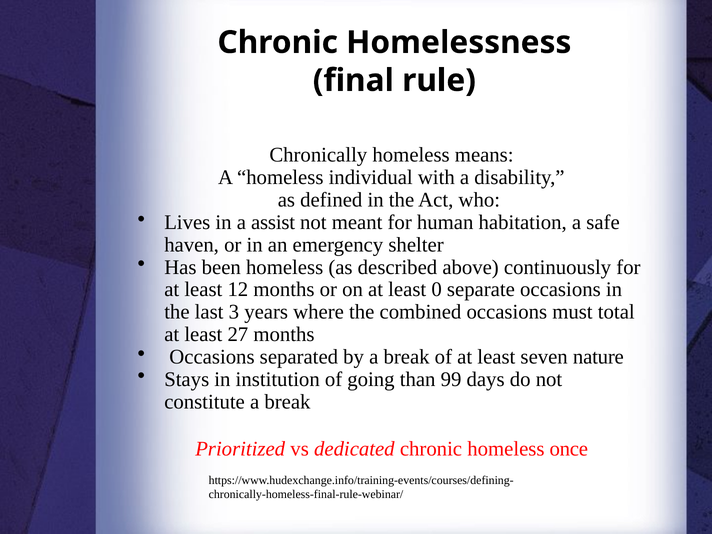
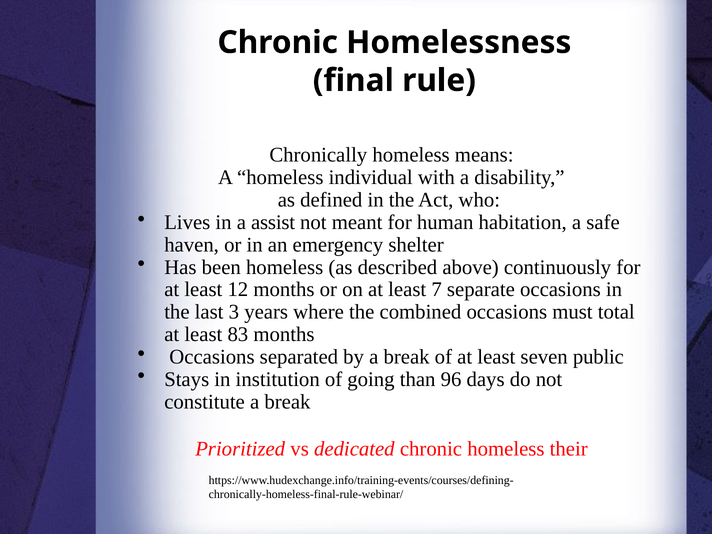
0: 0 -> 7 (437, 290)
27: 27 -> 83 (238, 334)
nature: nature -> public (598, 357)
99: 99 -> 96 (451, 379)
once: once -> their (569, 449)
